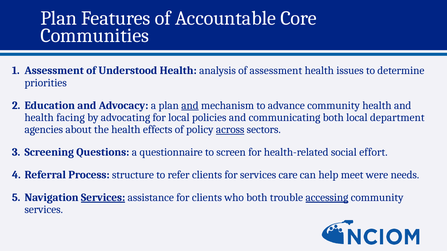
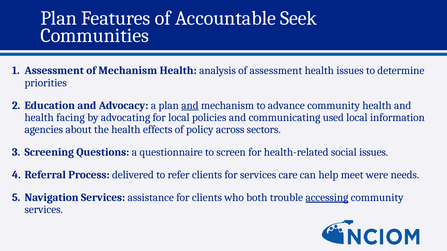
Core: Core -> Seek (299, 18)
of Understood: Understood -> Mechanism (128, 71)
communicating both: both -> used (333, 118)
department: department -> information (397, 118)
across underline: present -> none (230, 130)
social effort: effort -> issues (374, 152)
structure: structure -> delivered (133, 175)
Services underline: present -> none (103, 198)
